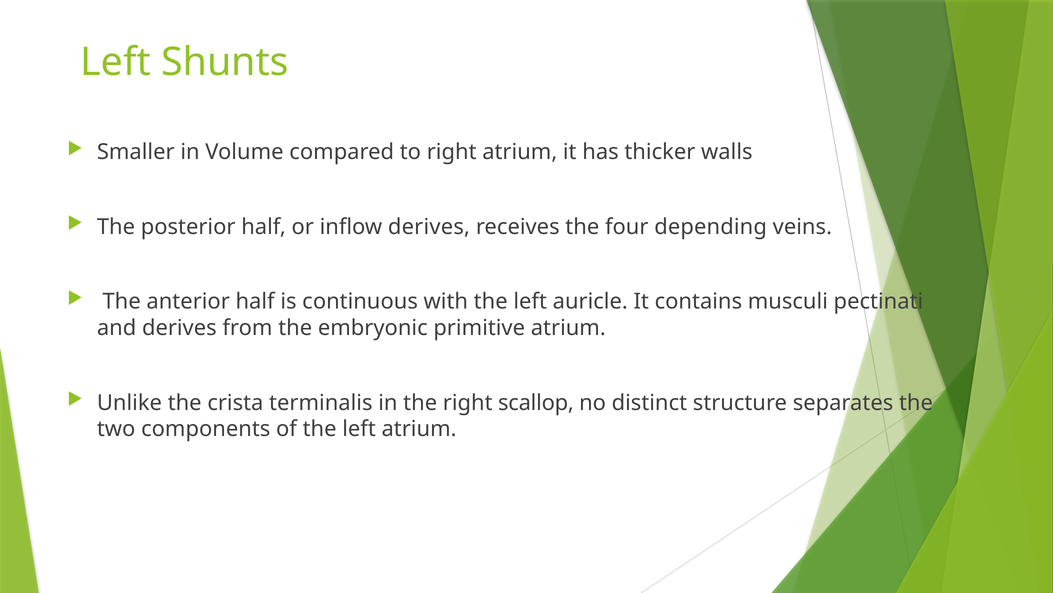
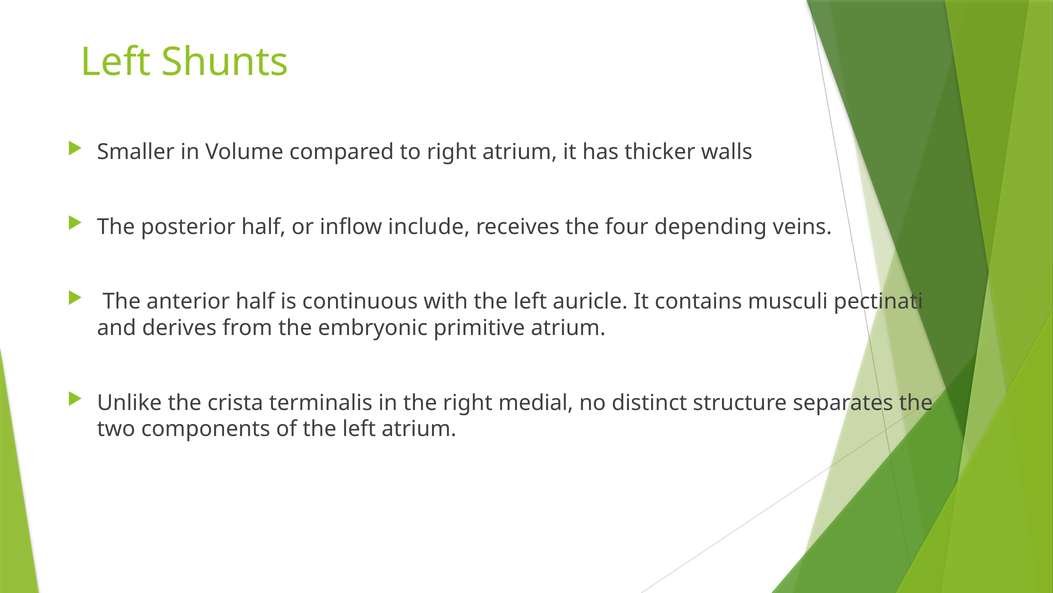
inflow derives: derives -> include (429, 227)
scallop: scallop -> medial (536, 402)
